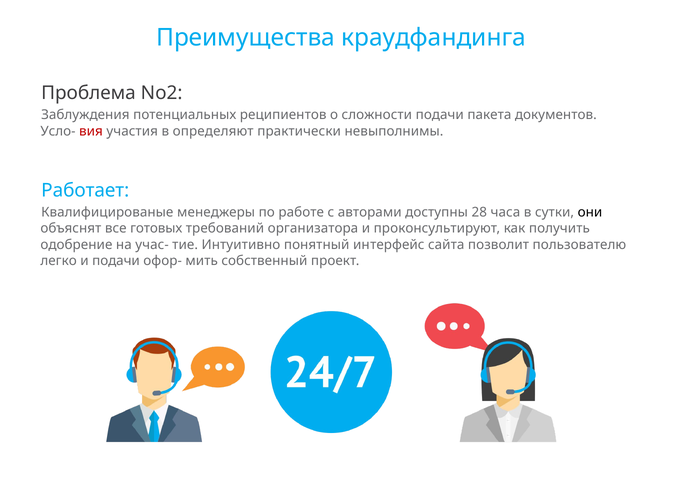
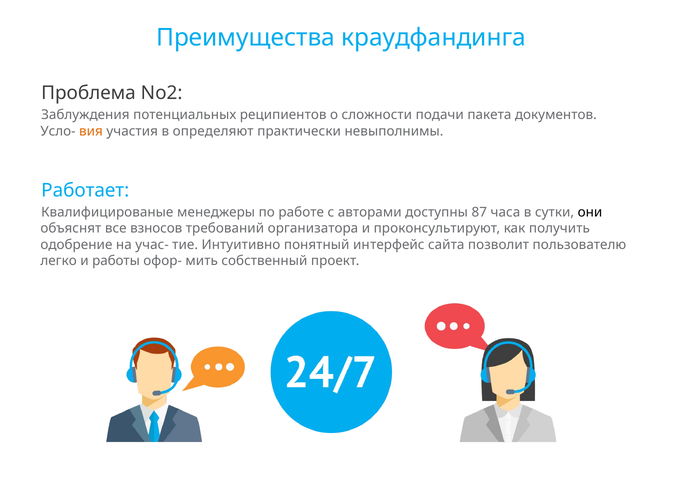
вия colour: red -> orange (91, 131)
28: 28 -> 87 (479, 212)
готовых: готовых -> взносов (156, 228)
и подачи: подачи -> работы (116, 261)
